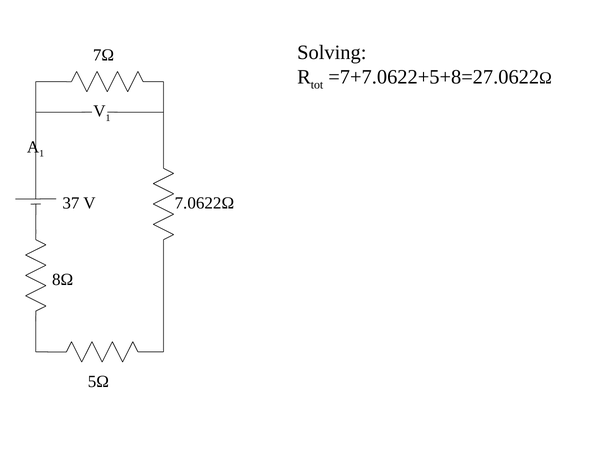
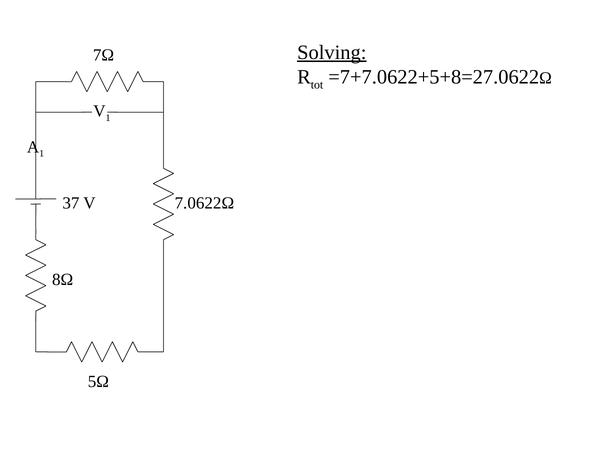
Solving underline: none -> present (332, 52)
